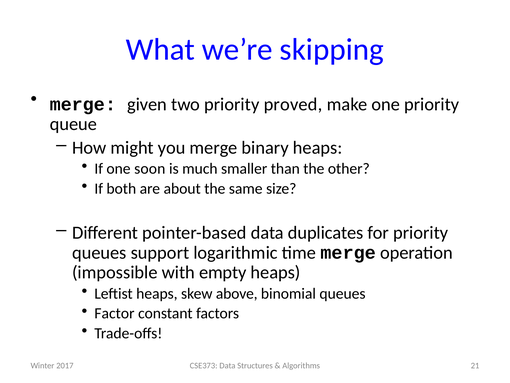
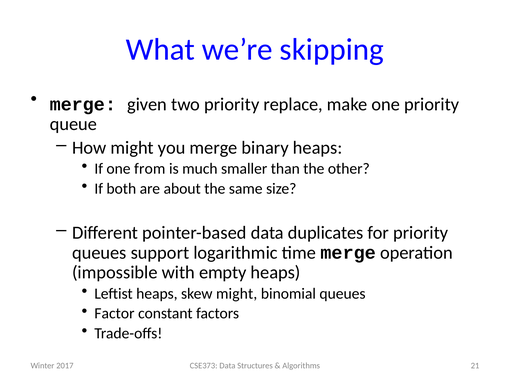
proved: proved -> replace (293, 104)
soon: soon -> from (150, 168)
skew above: above -> might (237, 293)
